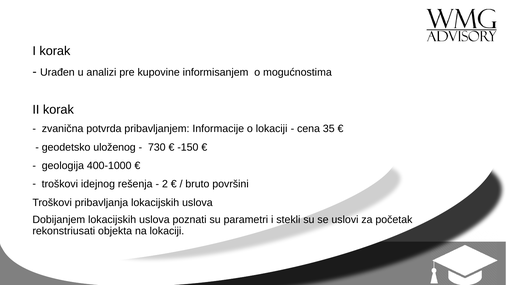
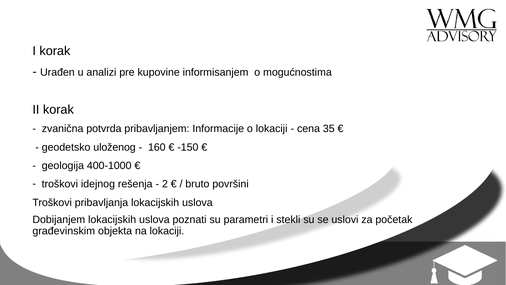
730: 730 -> 160 (157, 147)
rekonstriusati: rekonstriusati -> građevinskim (64, 231)
